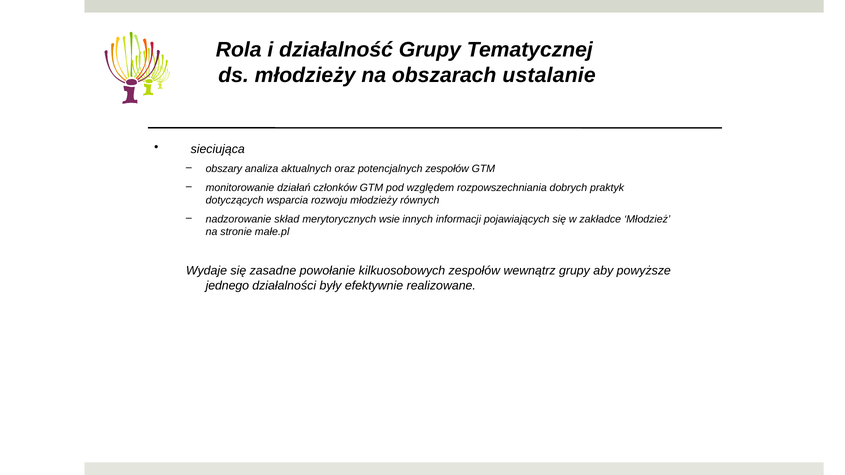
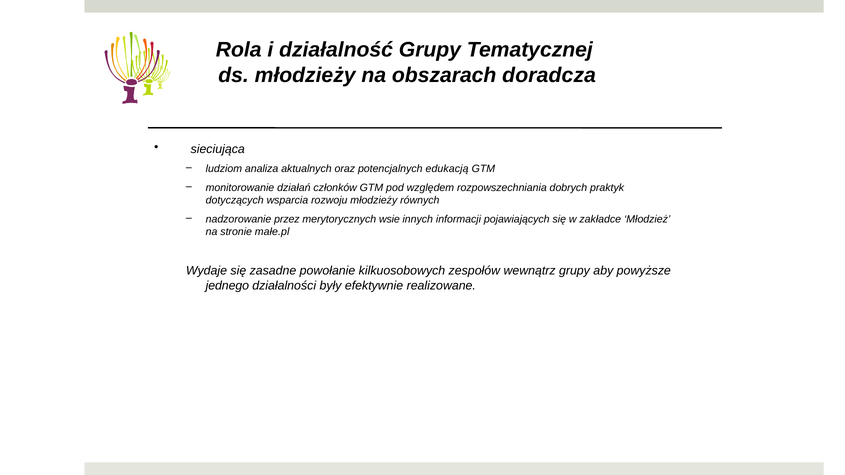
ustalanie: ustalanie -> doradcza (549, 75)
obszary: obszary -> ludziom (224, 169)
potencjalnych zespołów: zespołów -> edukacją (447, 169)
skład: skład -> przez (287, 219)
